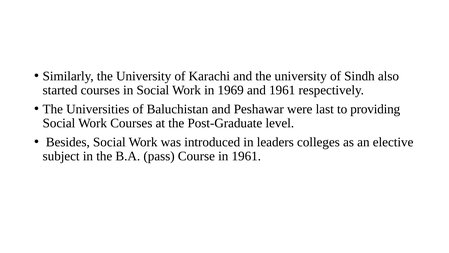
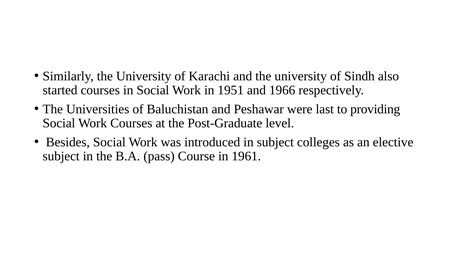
1969: 1969 -> 1951 (231, 90)
and 1961: 1961 -> 1966 (282, 90)
in leaders: leaders -> subject (275, 142)
